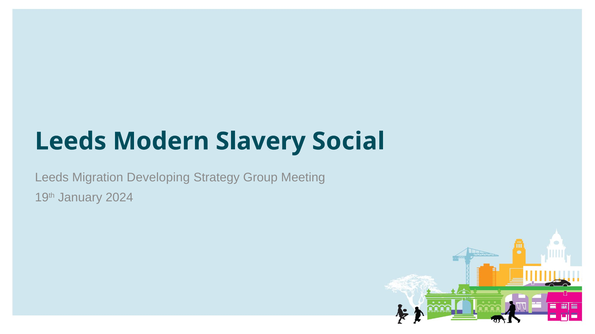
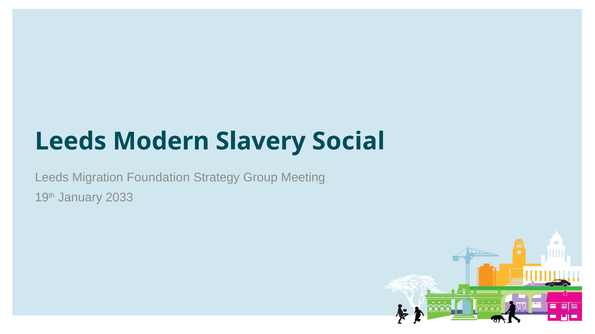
Developing: Developing -> Foundation (158, 178)
2024: 2024 -> 2033 (119, 198)
